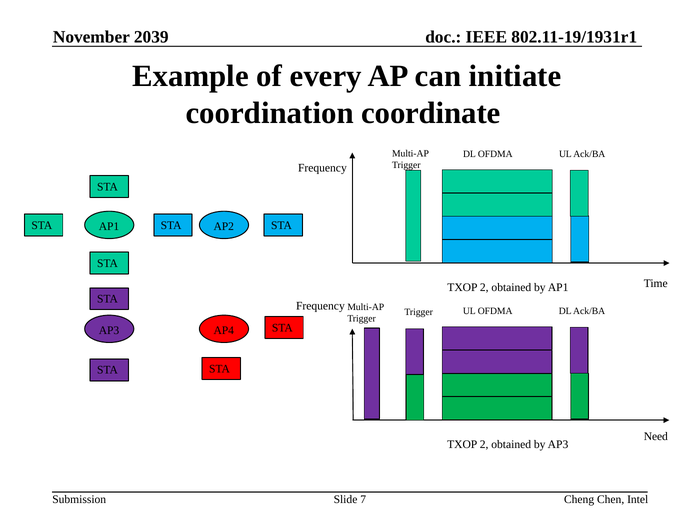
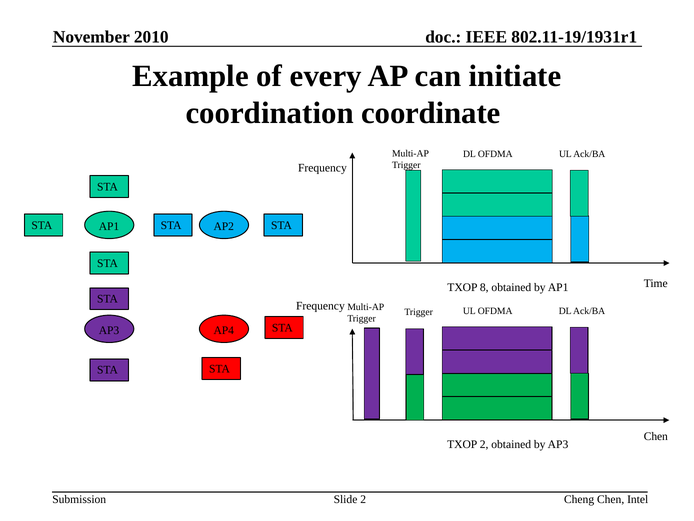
2039: 2039 -> 2010 (151, 37)
2: 2 -> 8 (484, 287)
Need: Need -> Chen (656, 436)
Slide 7: 7 -> 2 (363, 499)
